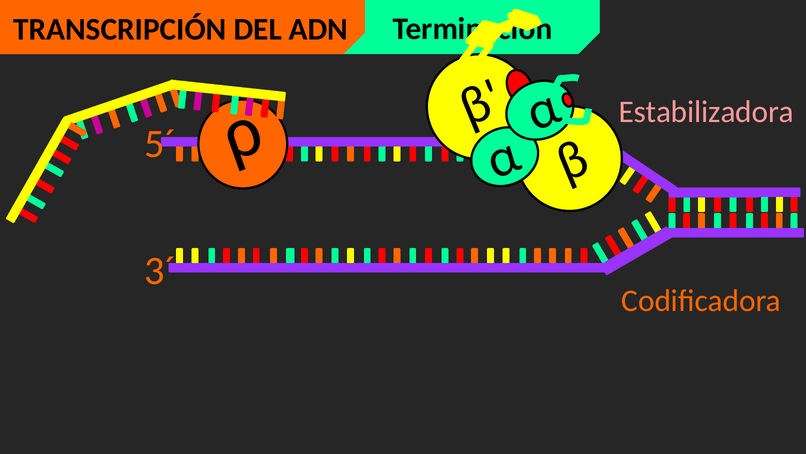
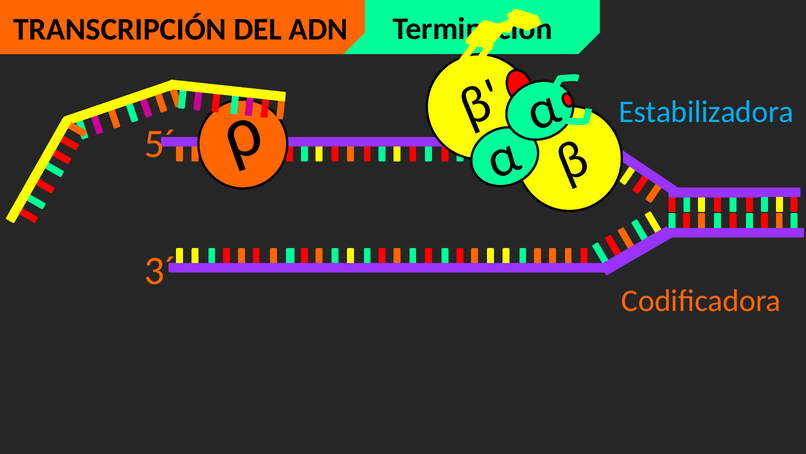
Estabilizadora colour: pink -> light blue (706, 112)
